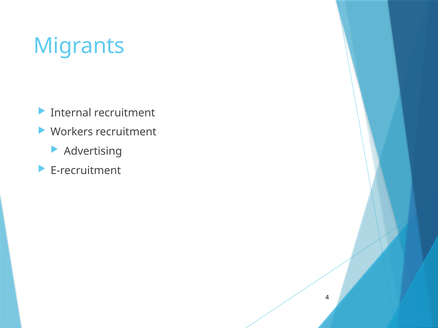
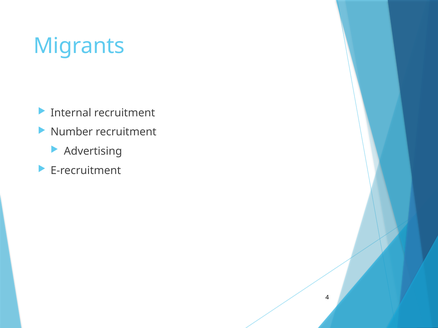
Workers: Workers -> Number (72, 132)
